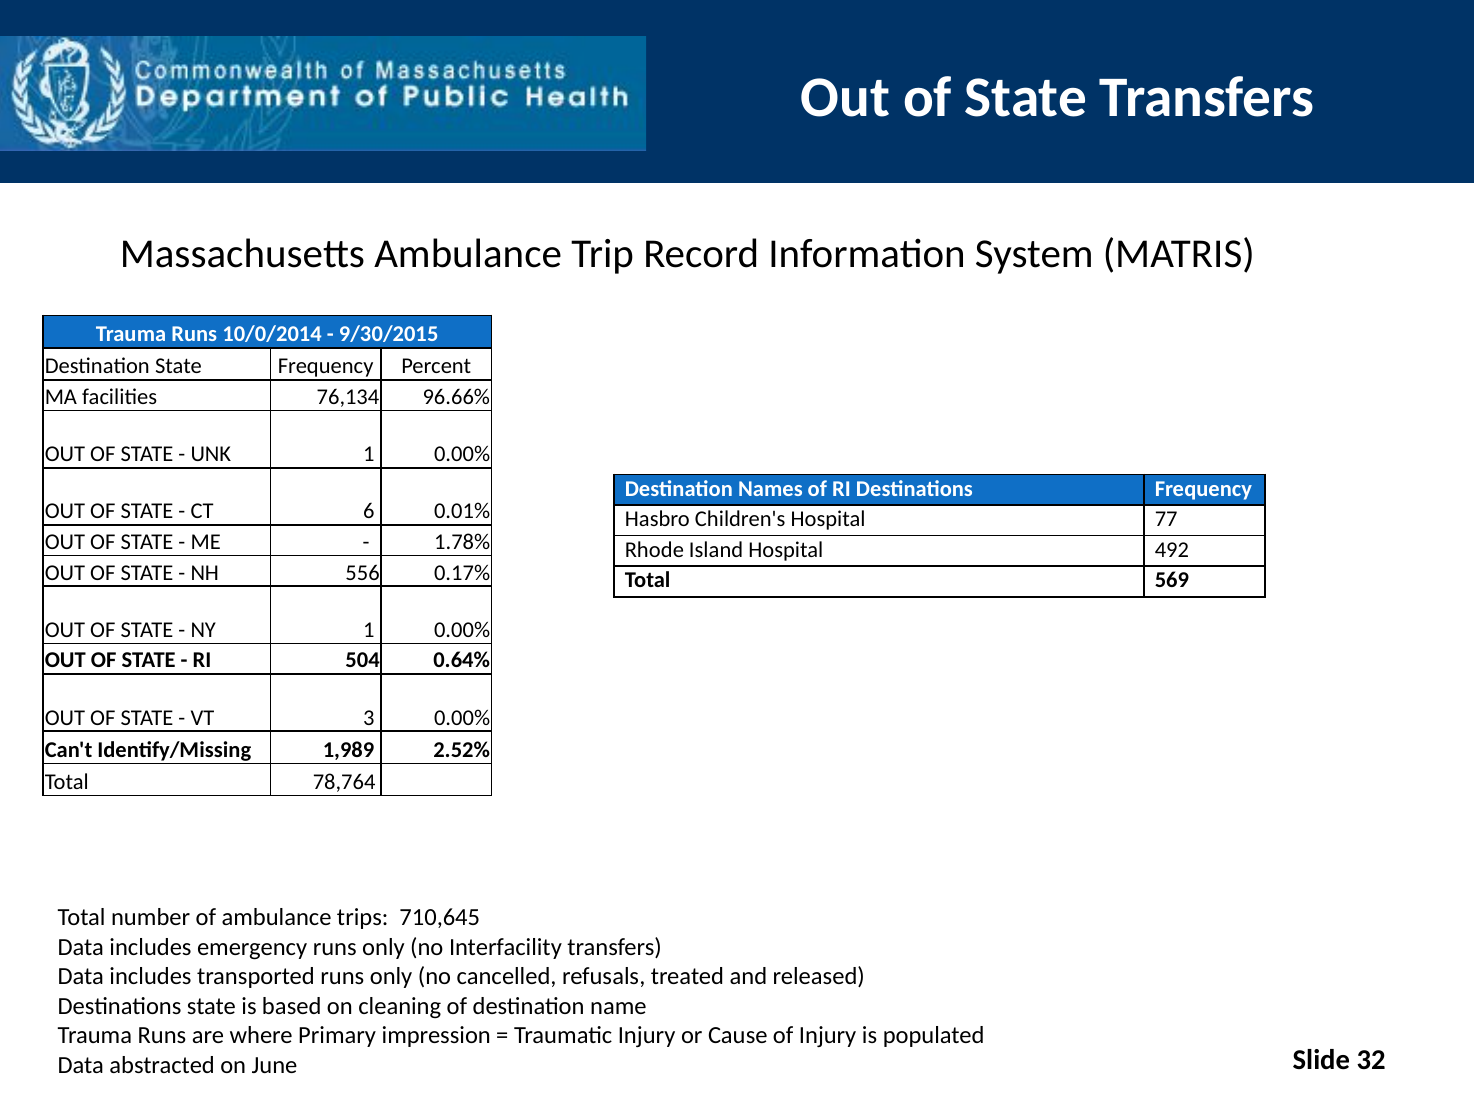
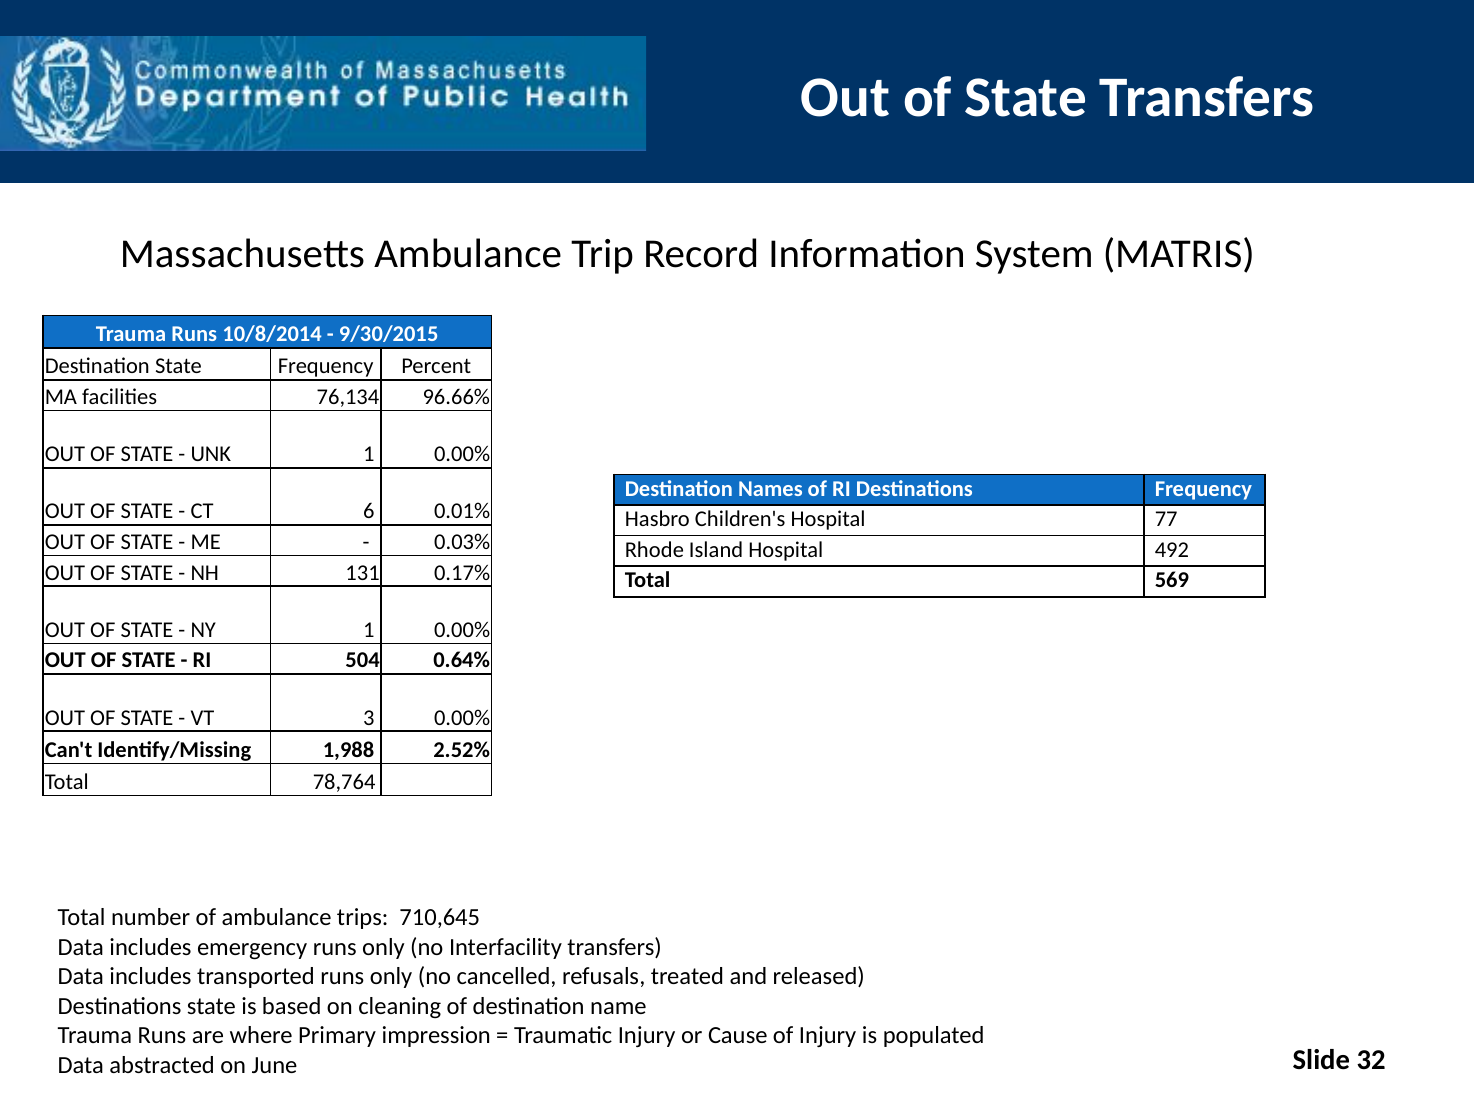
10/0/2014: 10/0/2014 -> 10/8/2014 (272, 334)
1.78%: 1.78% -> 0.03% (462, 542)
556: 556 -> 131 (363, 573)
1,989: 1,989 -> 1,988 (349, 750)
